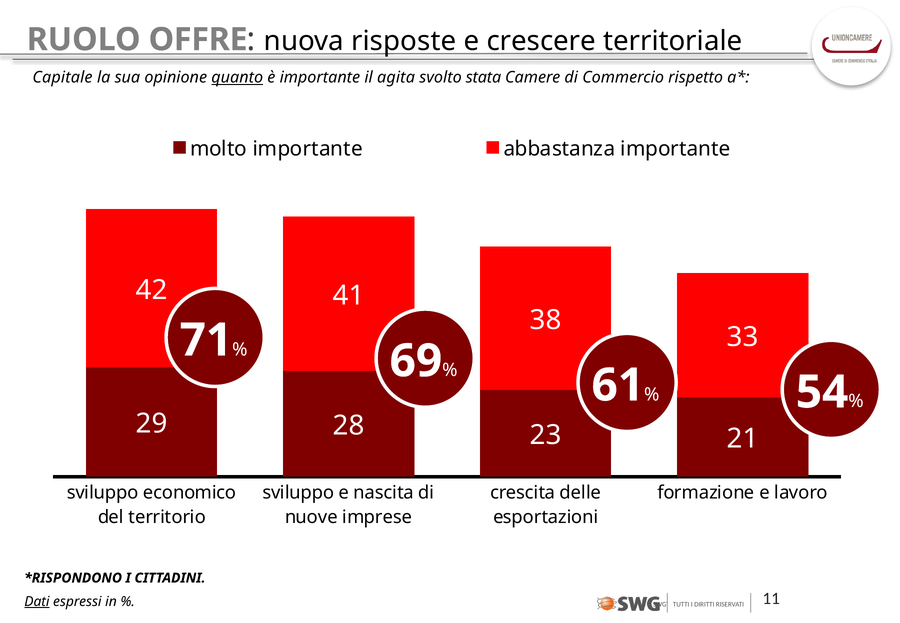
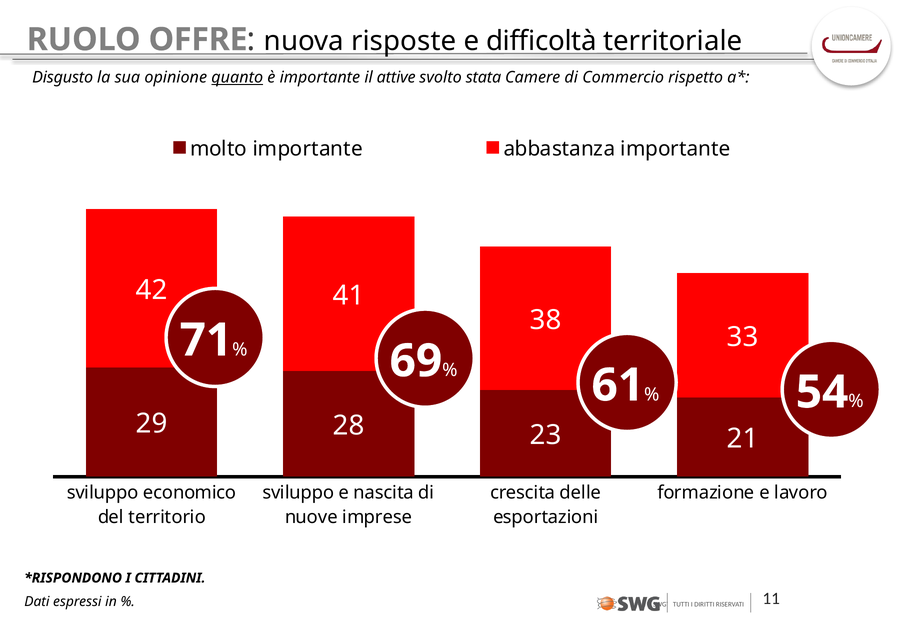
crescere: crescere -> difficoltà (541, 41)
Capitale: Capitale -> Disgusto (63, 78)
agita: agita -> attive (396, 78)
Dati underline: present -> none (37, 602)
